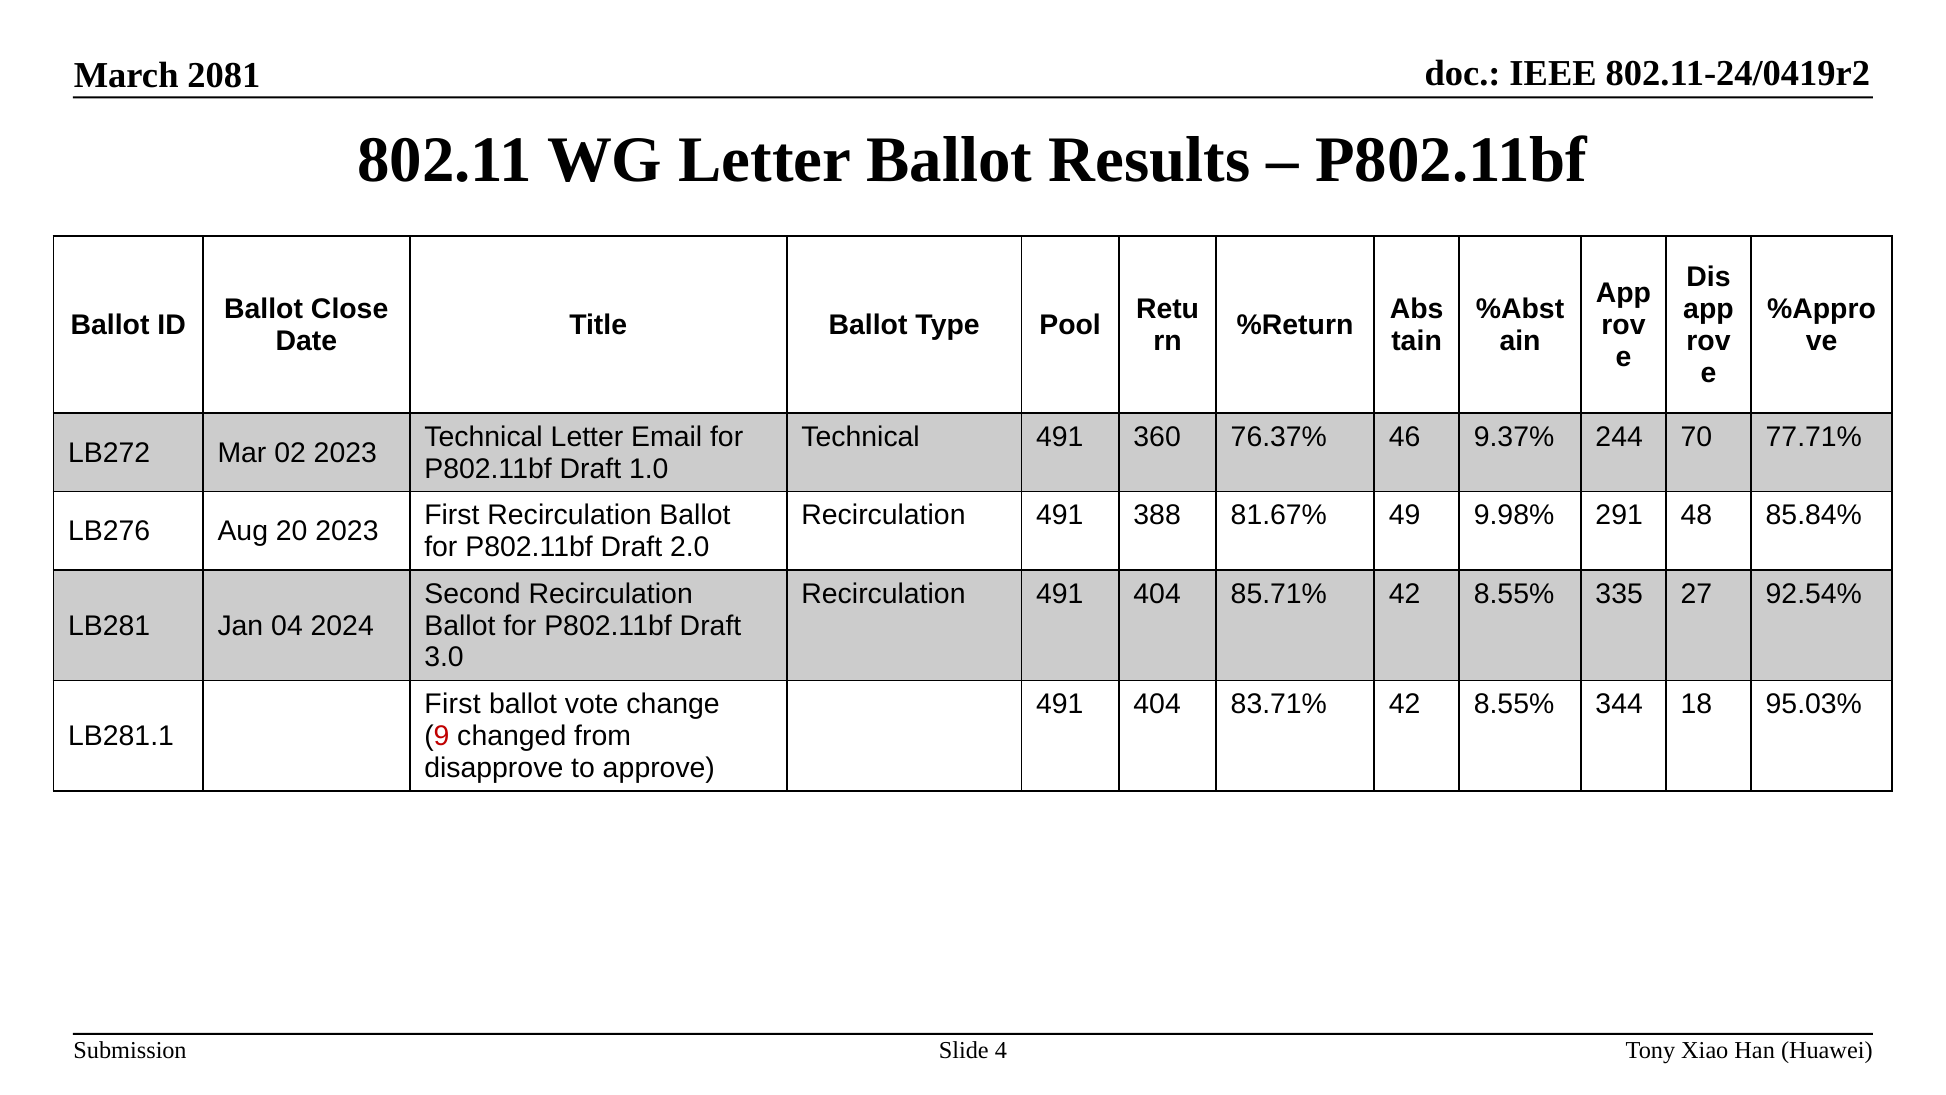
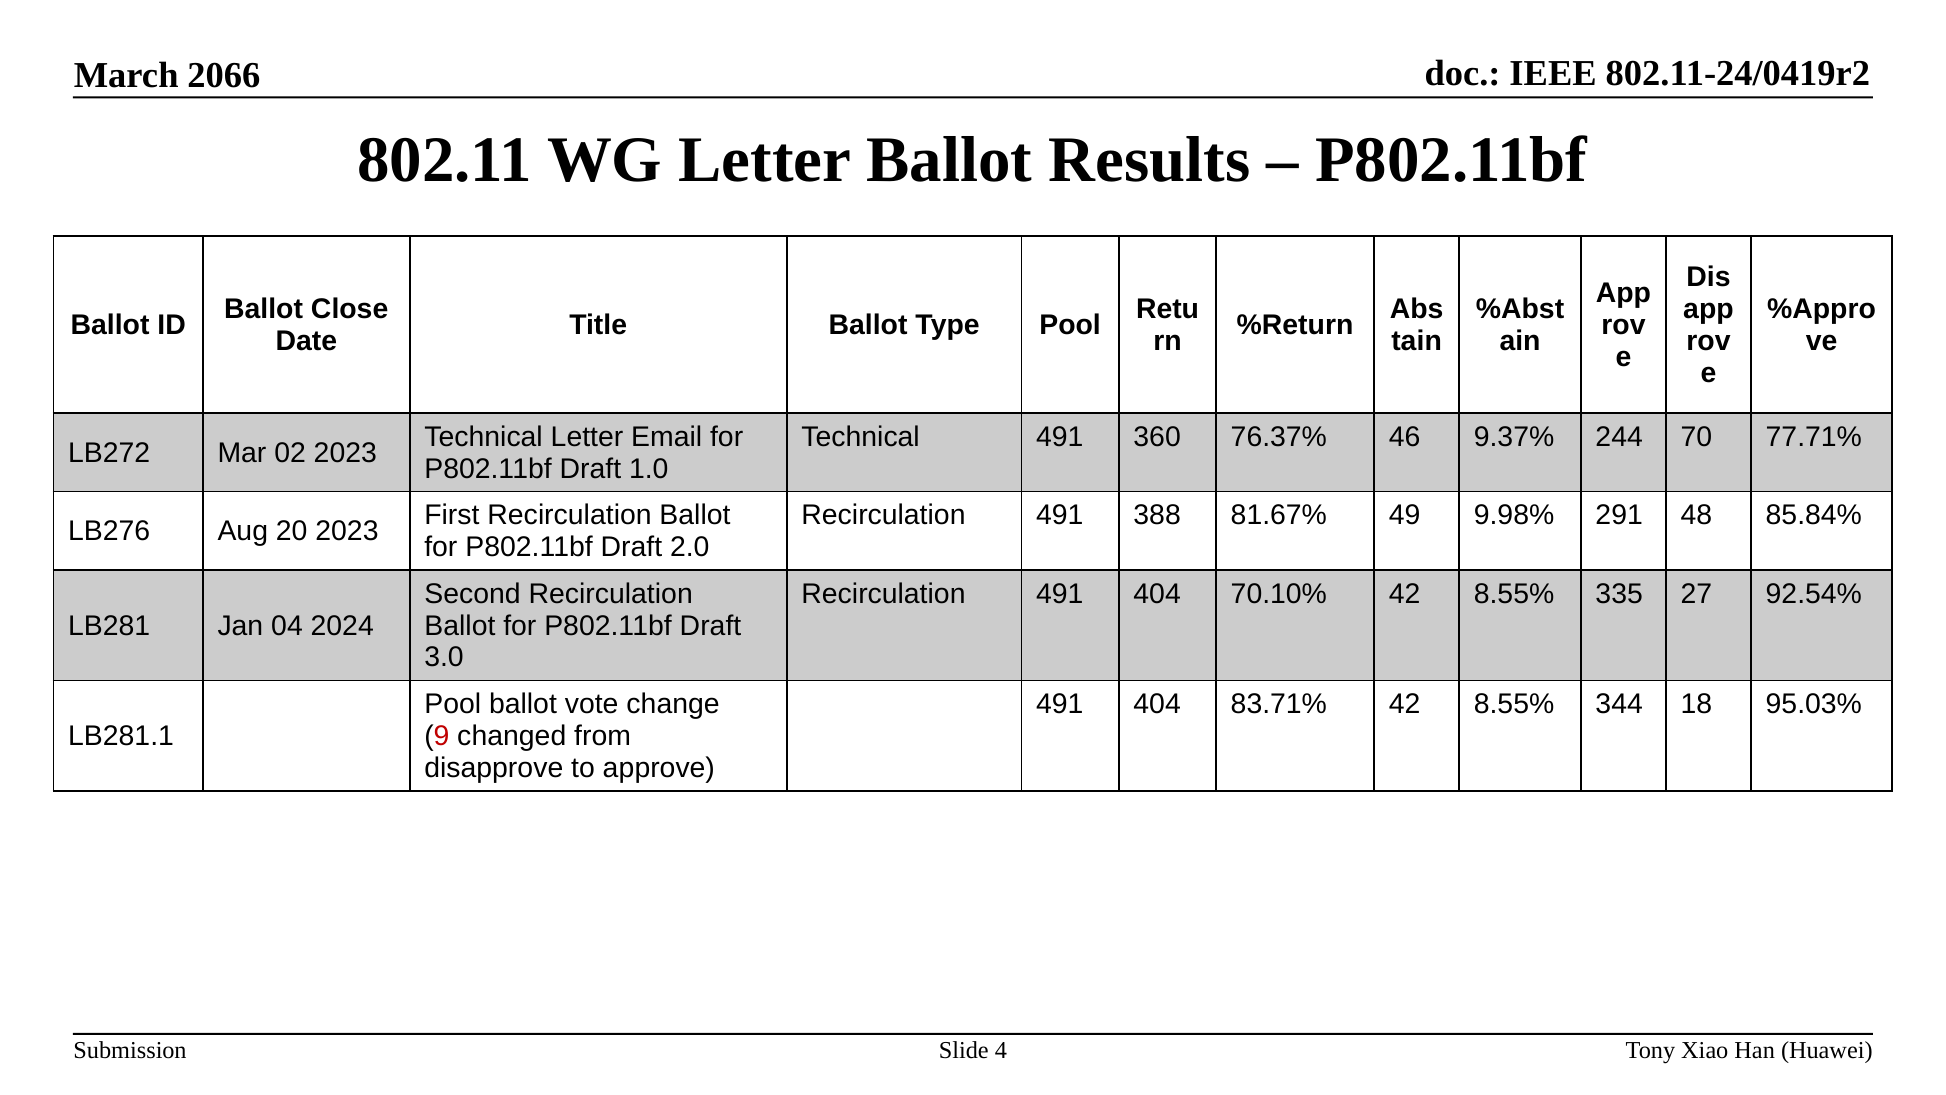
2081: 2081 -> 2066 (224, 76)
85.71%: 85.71% -> 70.10% (1279, 594)
First: First -> Pool (453, 704)
